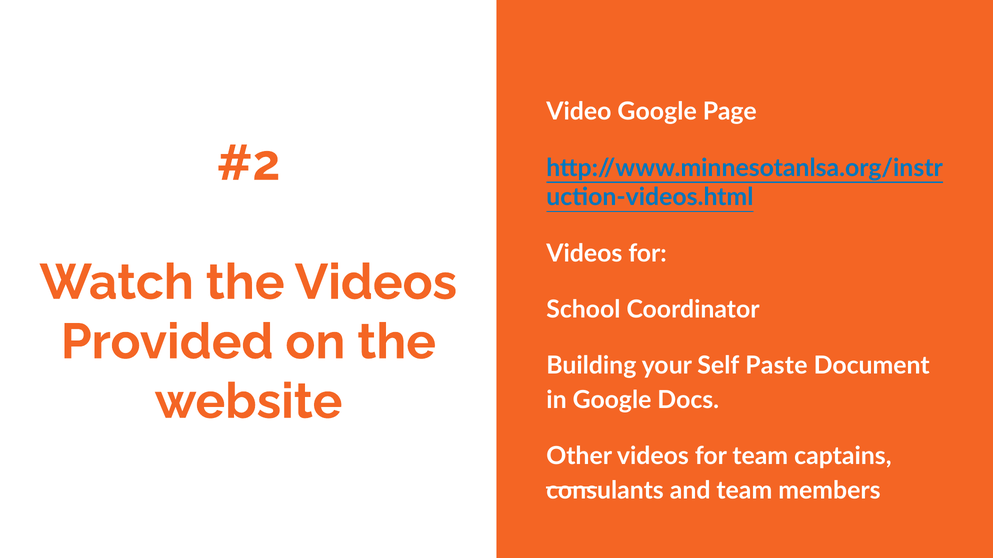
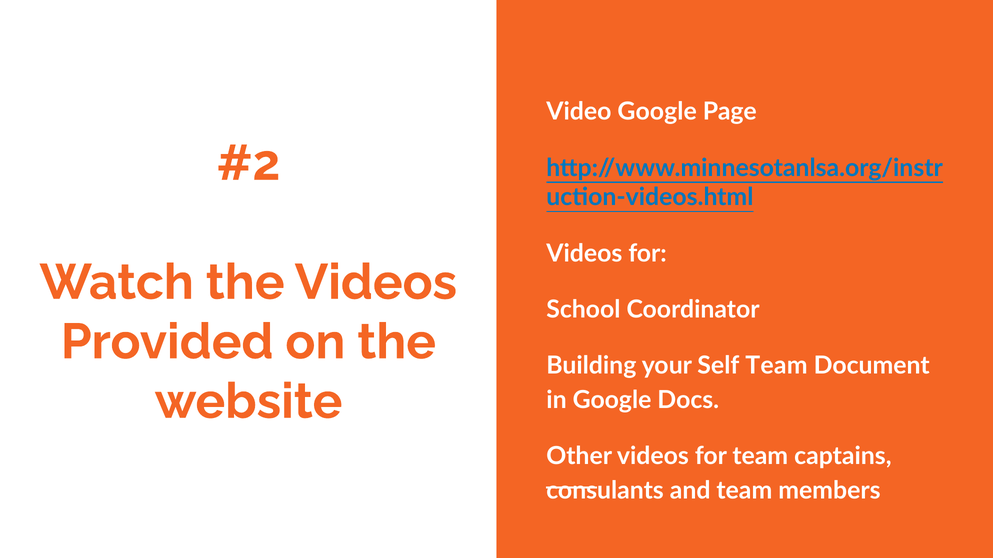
Self Paste: Paste -> Team (776, 366)
